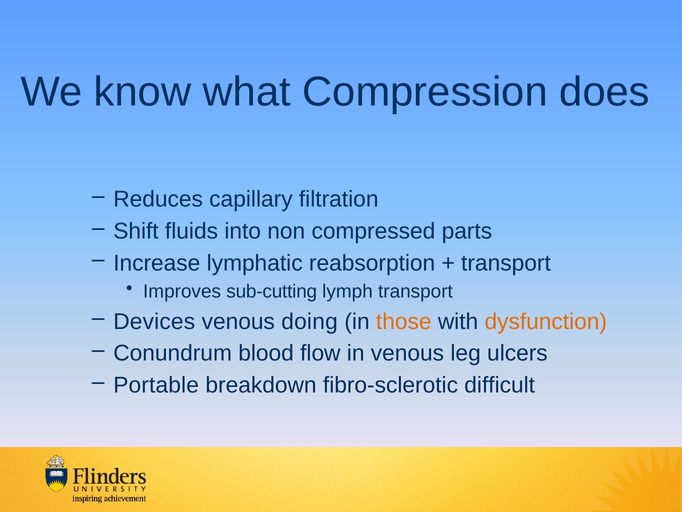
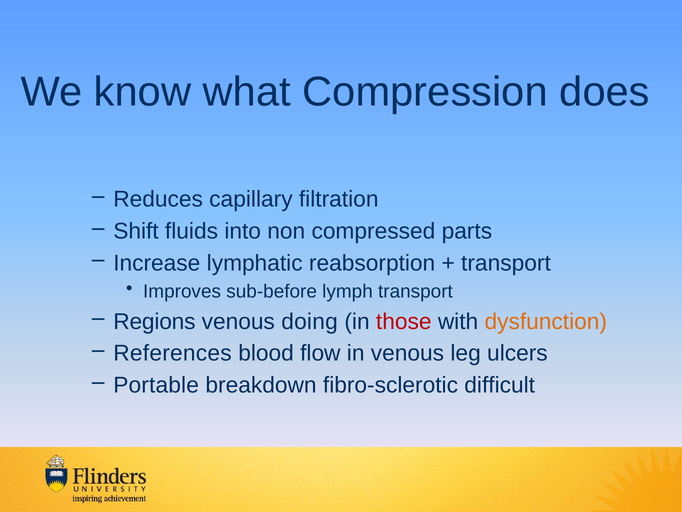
sub-cutting: sub-cutting -> sub-before (272, 291)
Devices: Devices -> Regions (154, 321)
those colour: orange -> red (404, 321)
Conundrum: Conundrum -> References (172, 353)
